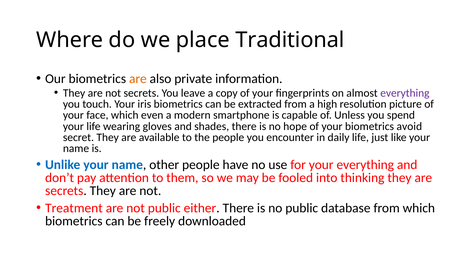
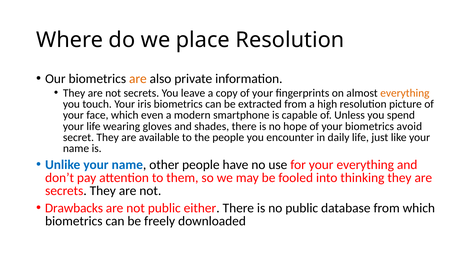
place Traditional: Traditional -> Resolution (290, 40)
everything colour: purple -> orange (405, 93)
Treatment: Treatment -> Drawbacks (74, 208)
